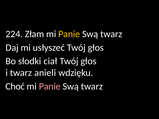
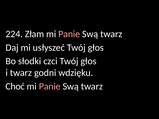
Panie colour: yellow -> pink (69, 34)
ciał: ciał -> czci (50, 61)
anieli: anieli -> godni (45, 73)
